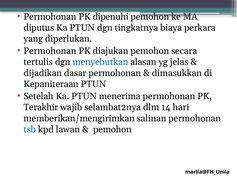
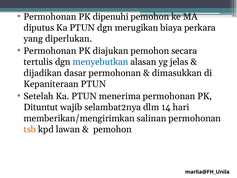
tingkatnya: tingkatnya -> merugikan (136, 28)
Terakhir: Terakhir -> Dituntut (41, 107)
tsb colour: blue -> orange (30, 129)
